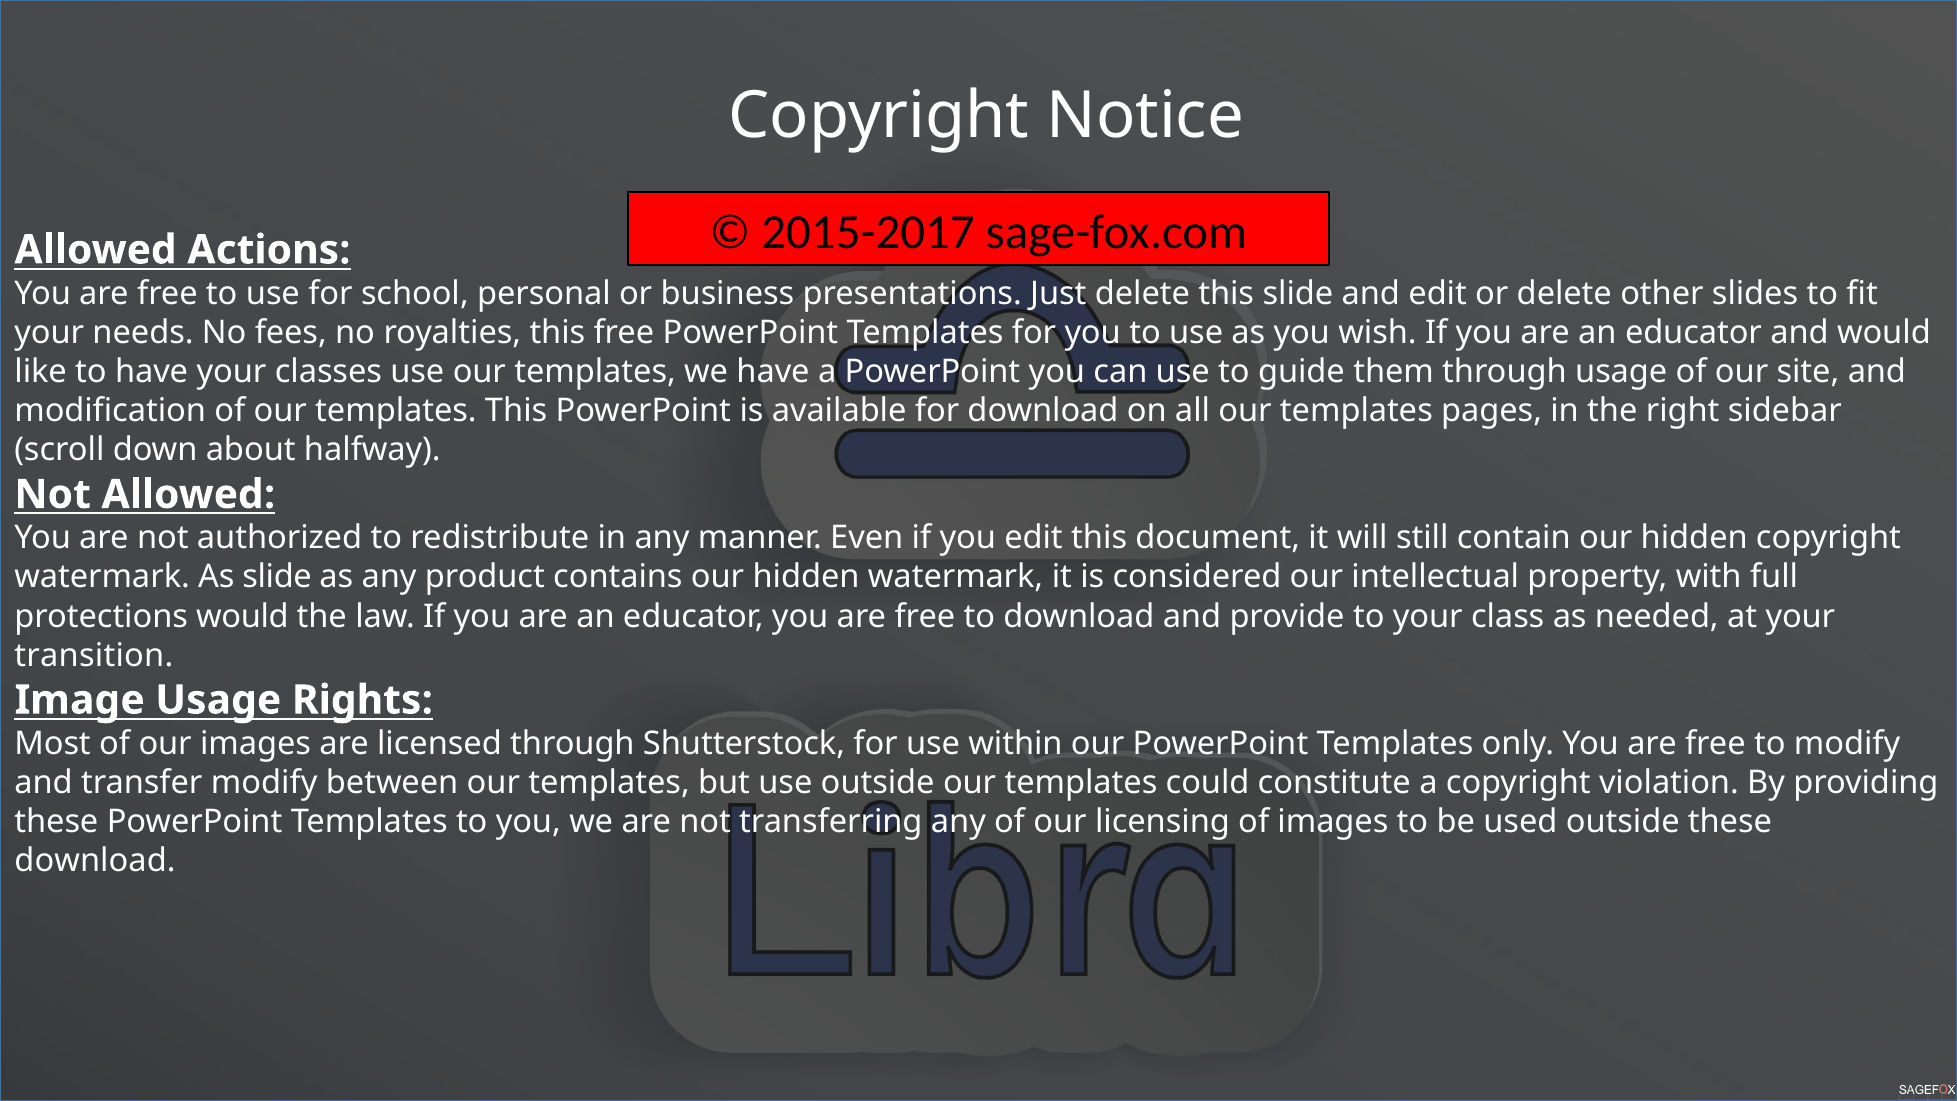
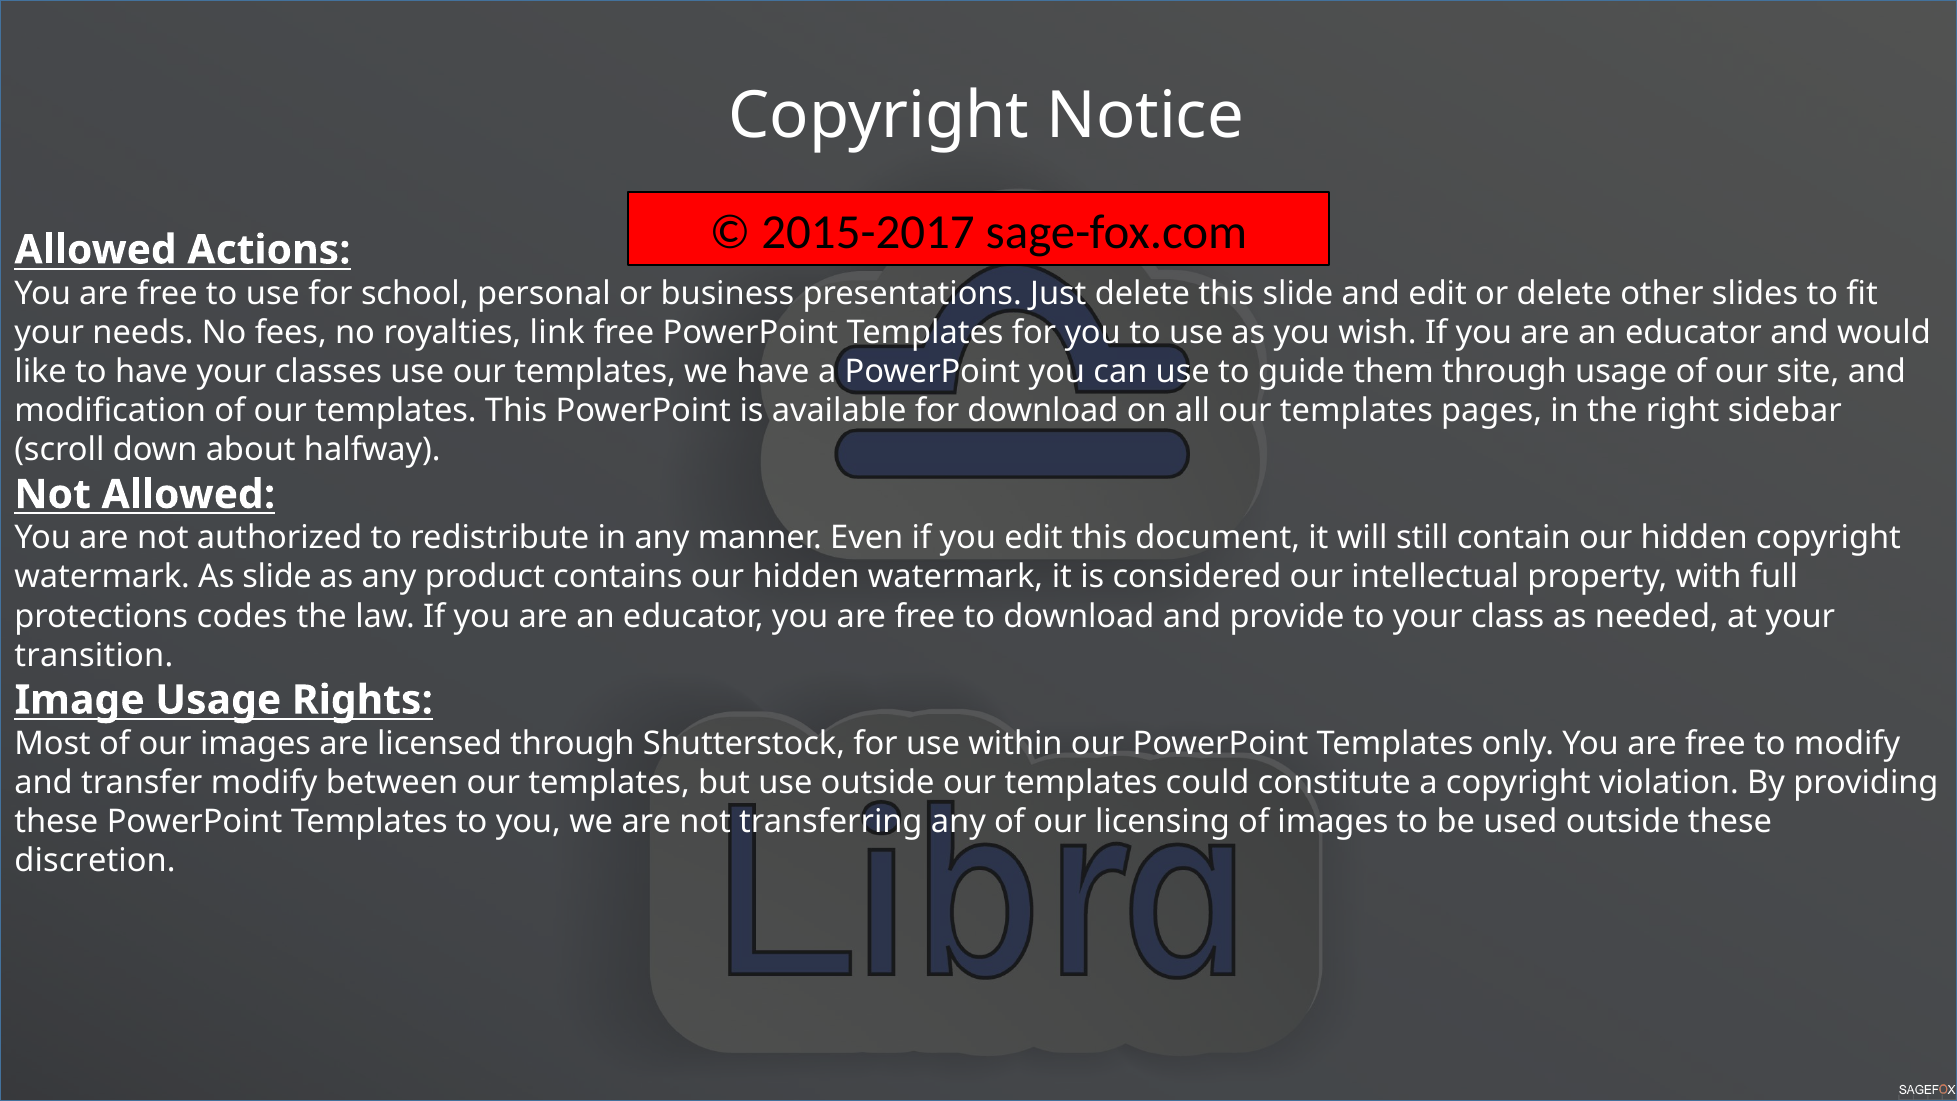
royalties this: this -> link (557, 333)
protections would: would -> codes (242, 616)
download: download -> discretion (95, 861)
